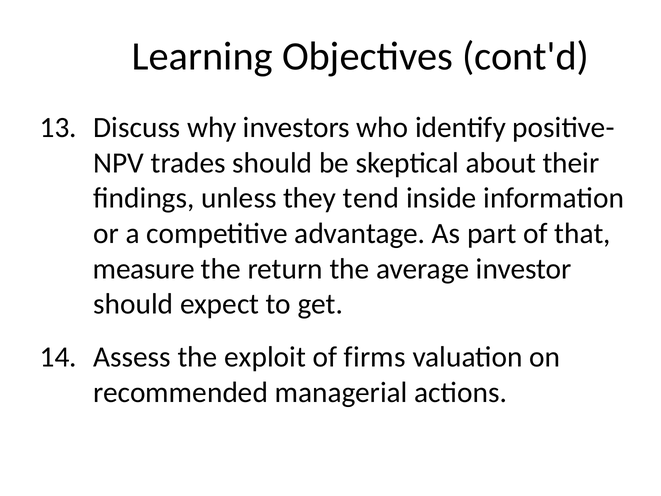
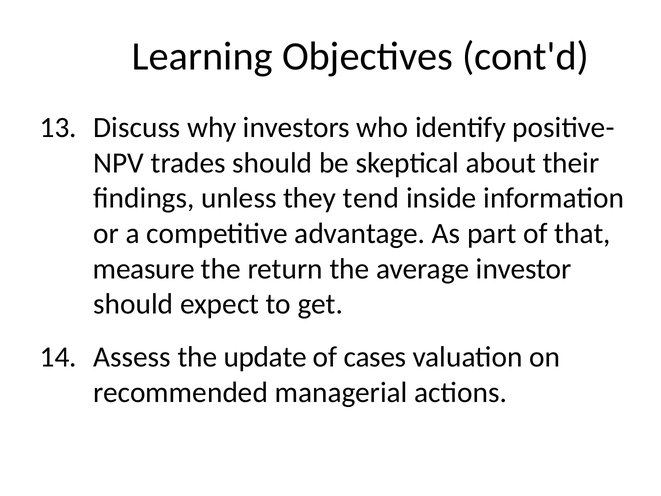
exploit: exploit -> update (265, 357)
firms: firms -> cases (375, 357)
